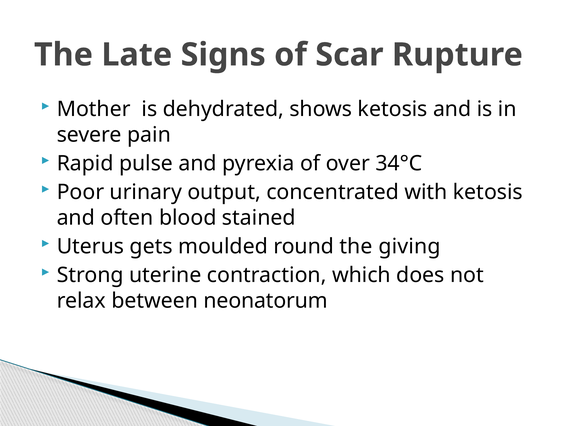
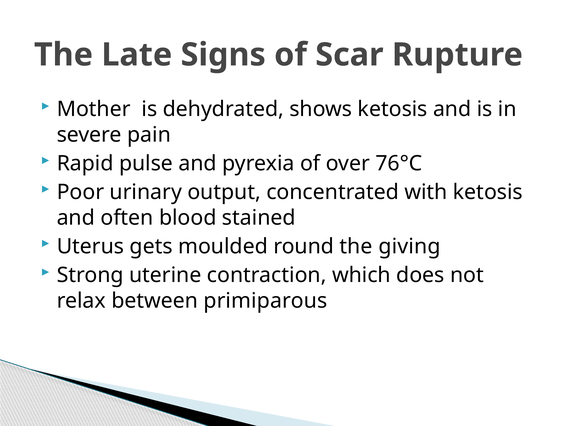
34°C: 34°C -> 76°C (399, 163)
neonatorum: neonatorum -> primiparous (266, 301)
